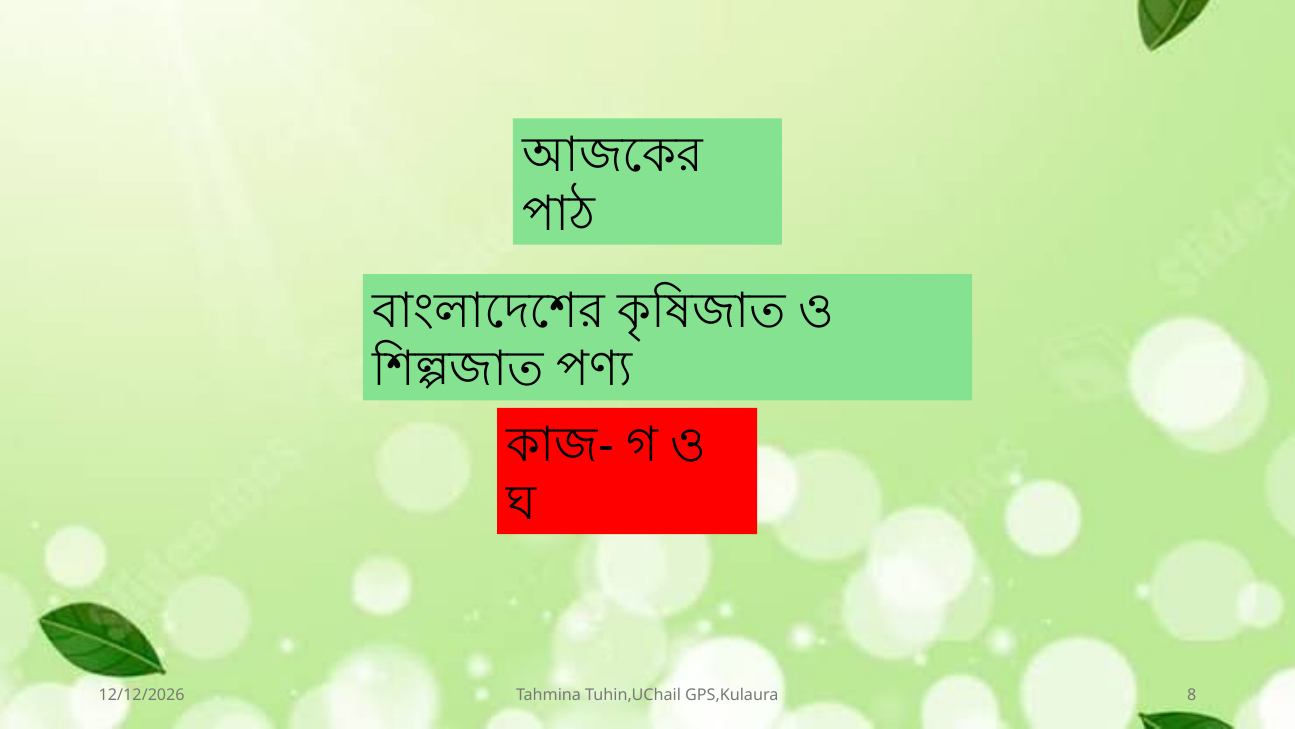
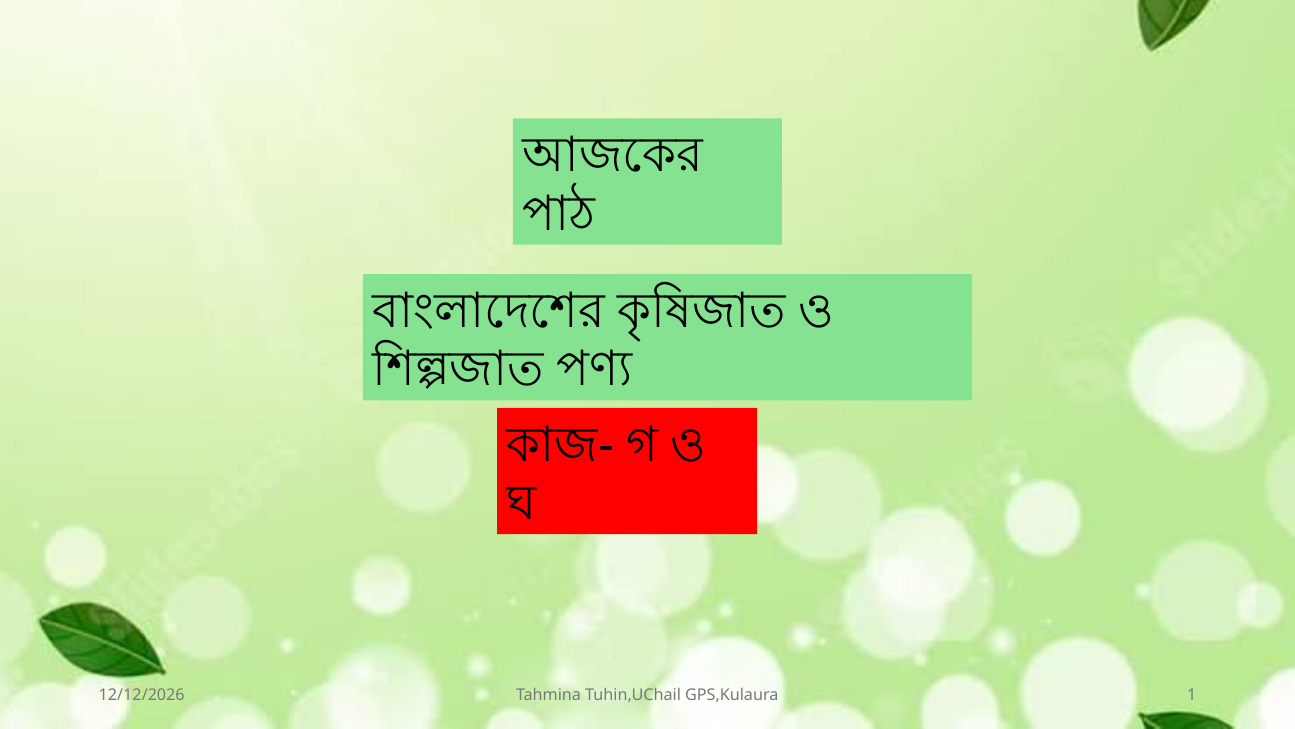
8: 8 -> 1 (1192, 694)
